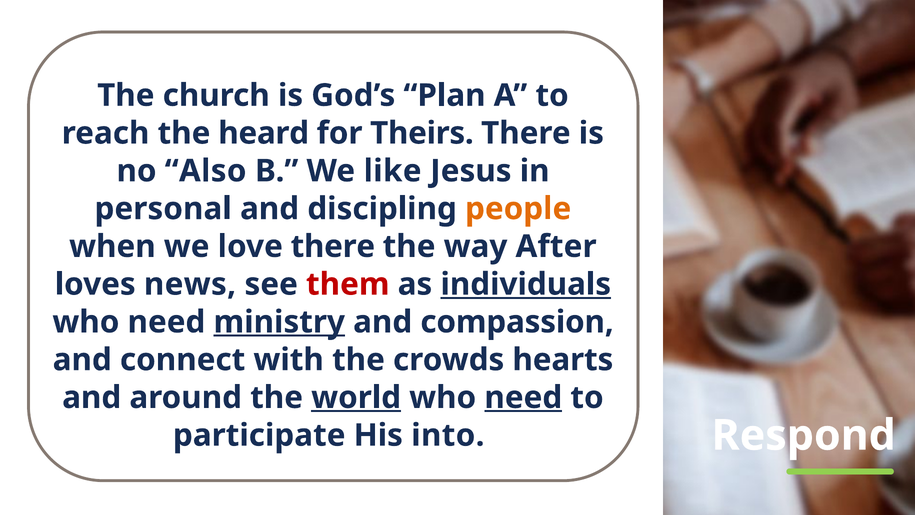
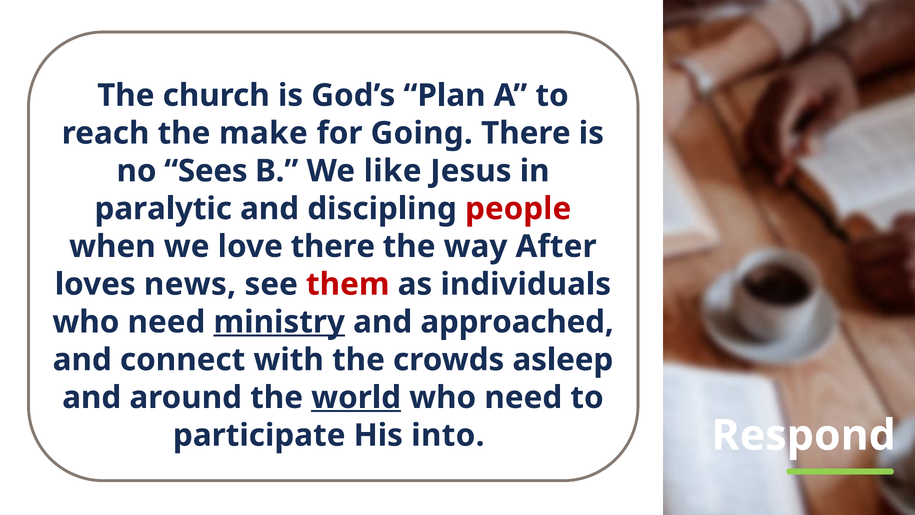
heard: heard -> make (263, 133)
Theirs: Theirs -> Going (422, 133)
Also: Also -> Sees (206, 171)
personal: personal -> paralytic (163, 209)
people colour: orange -> red (518, 209)
individuals underline: present -> none (526, 284)
compassion: compassion -> approached (517, 322)
hearts: hearts -> asleep (563, 360)
need underline: present -> none (523, 397)
